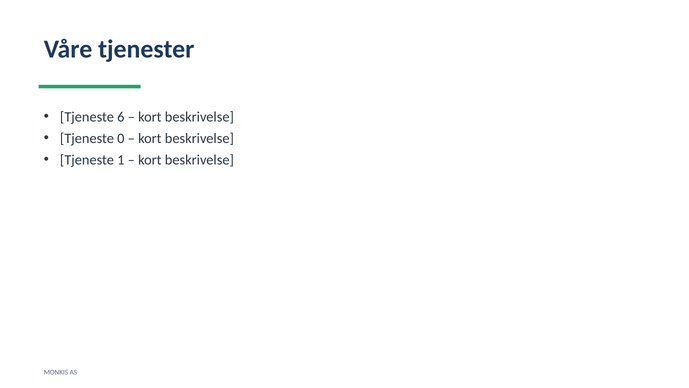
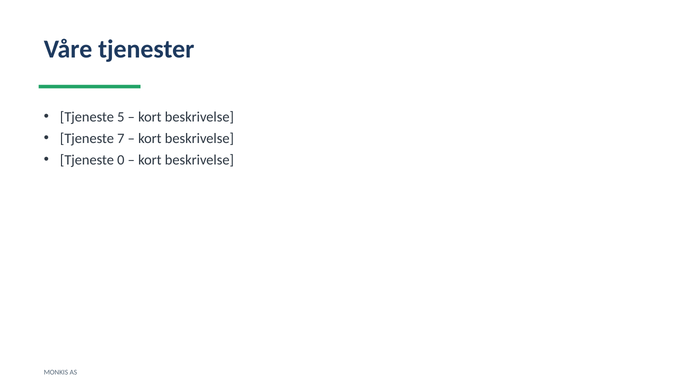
6: 6 -> 5 (121, 117)
0: 0 -> 7 (121, 138)
1: 1 -> 0 (121, 160)
